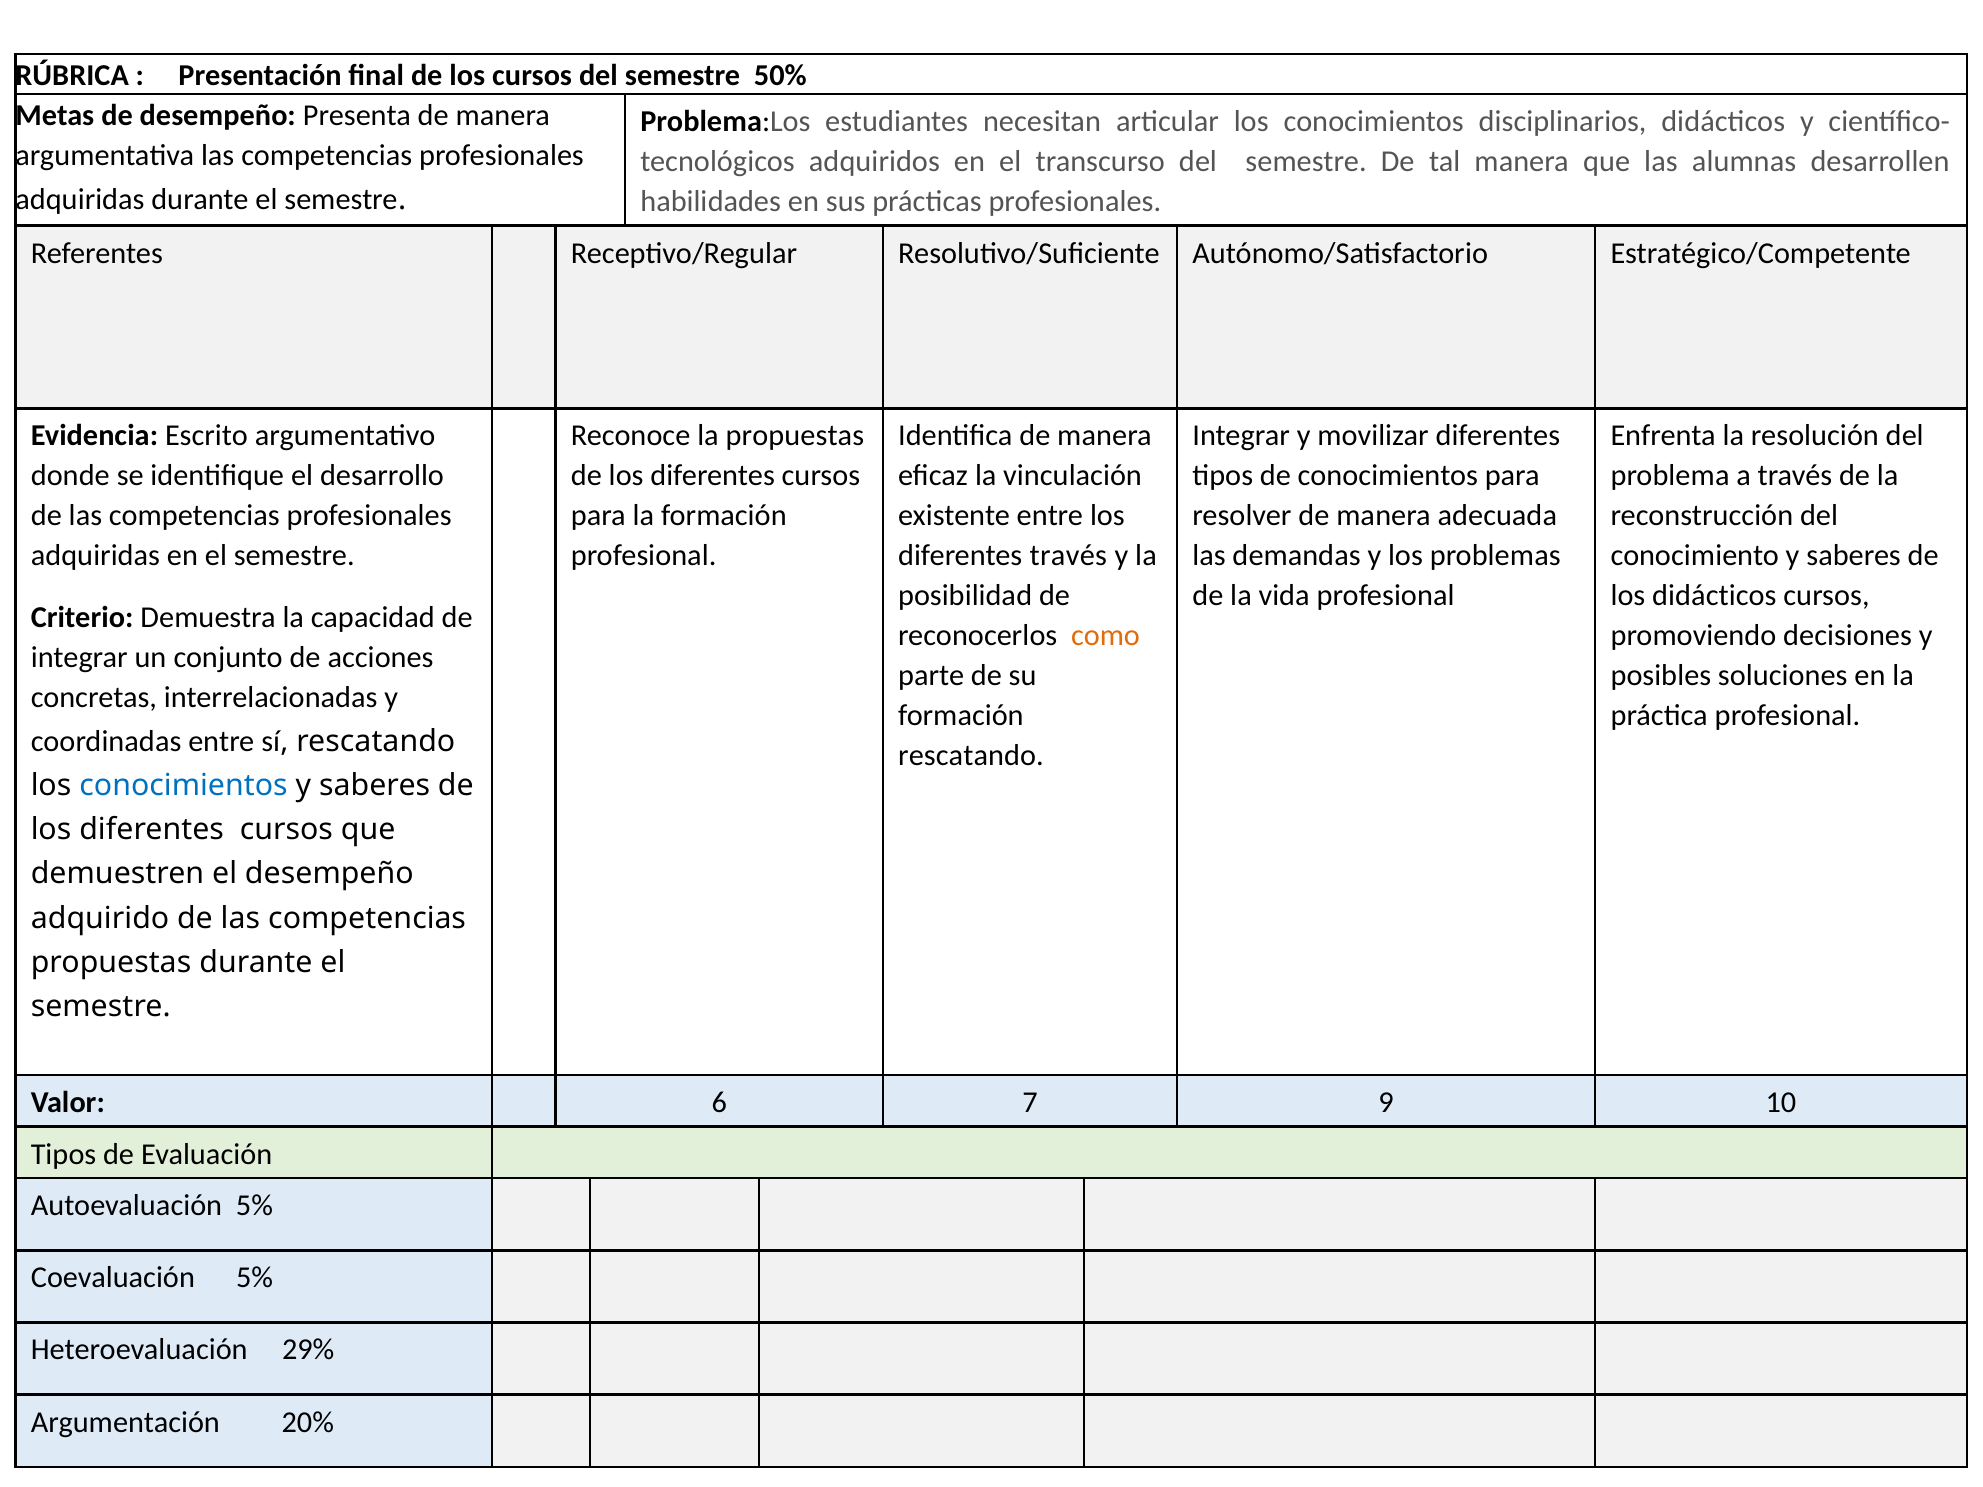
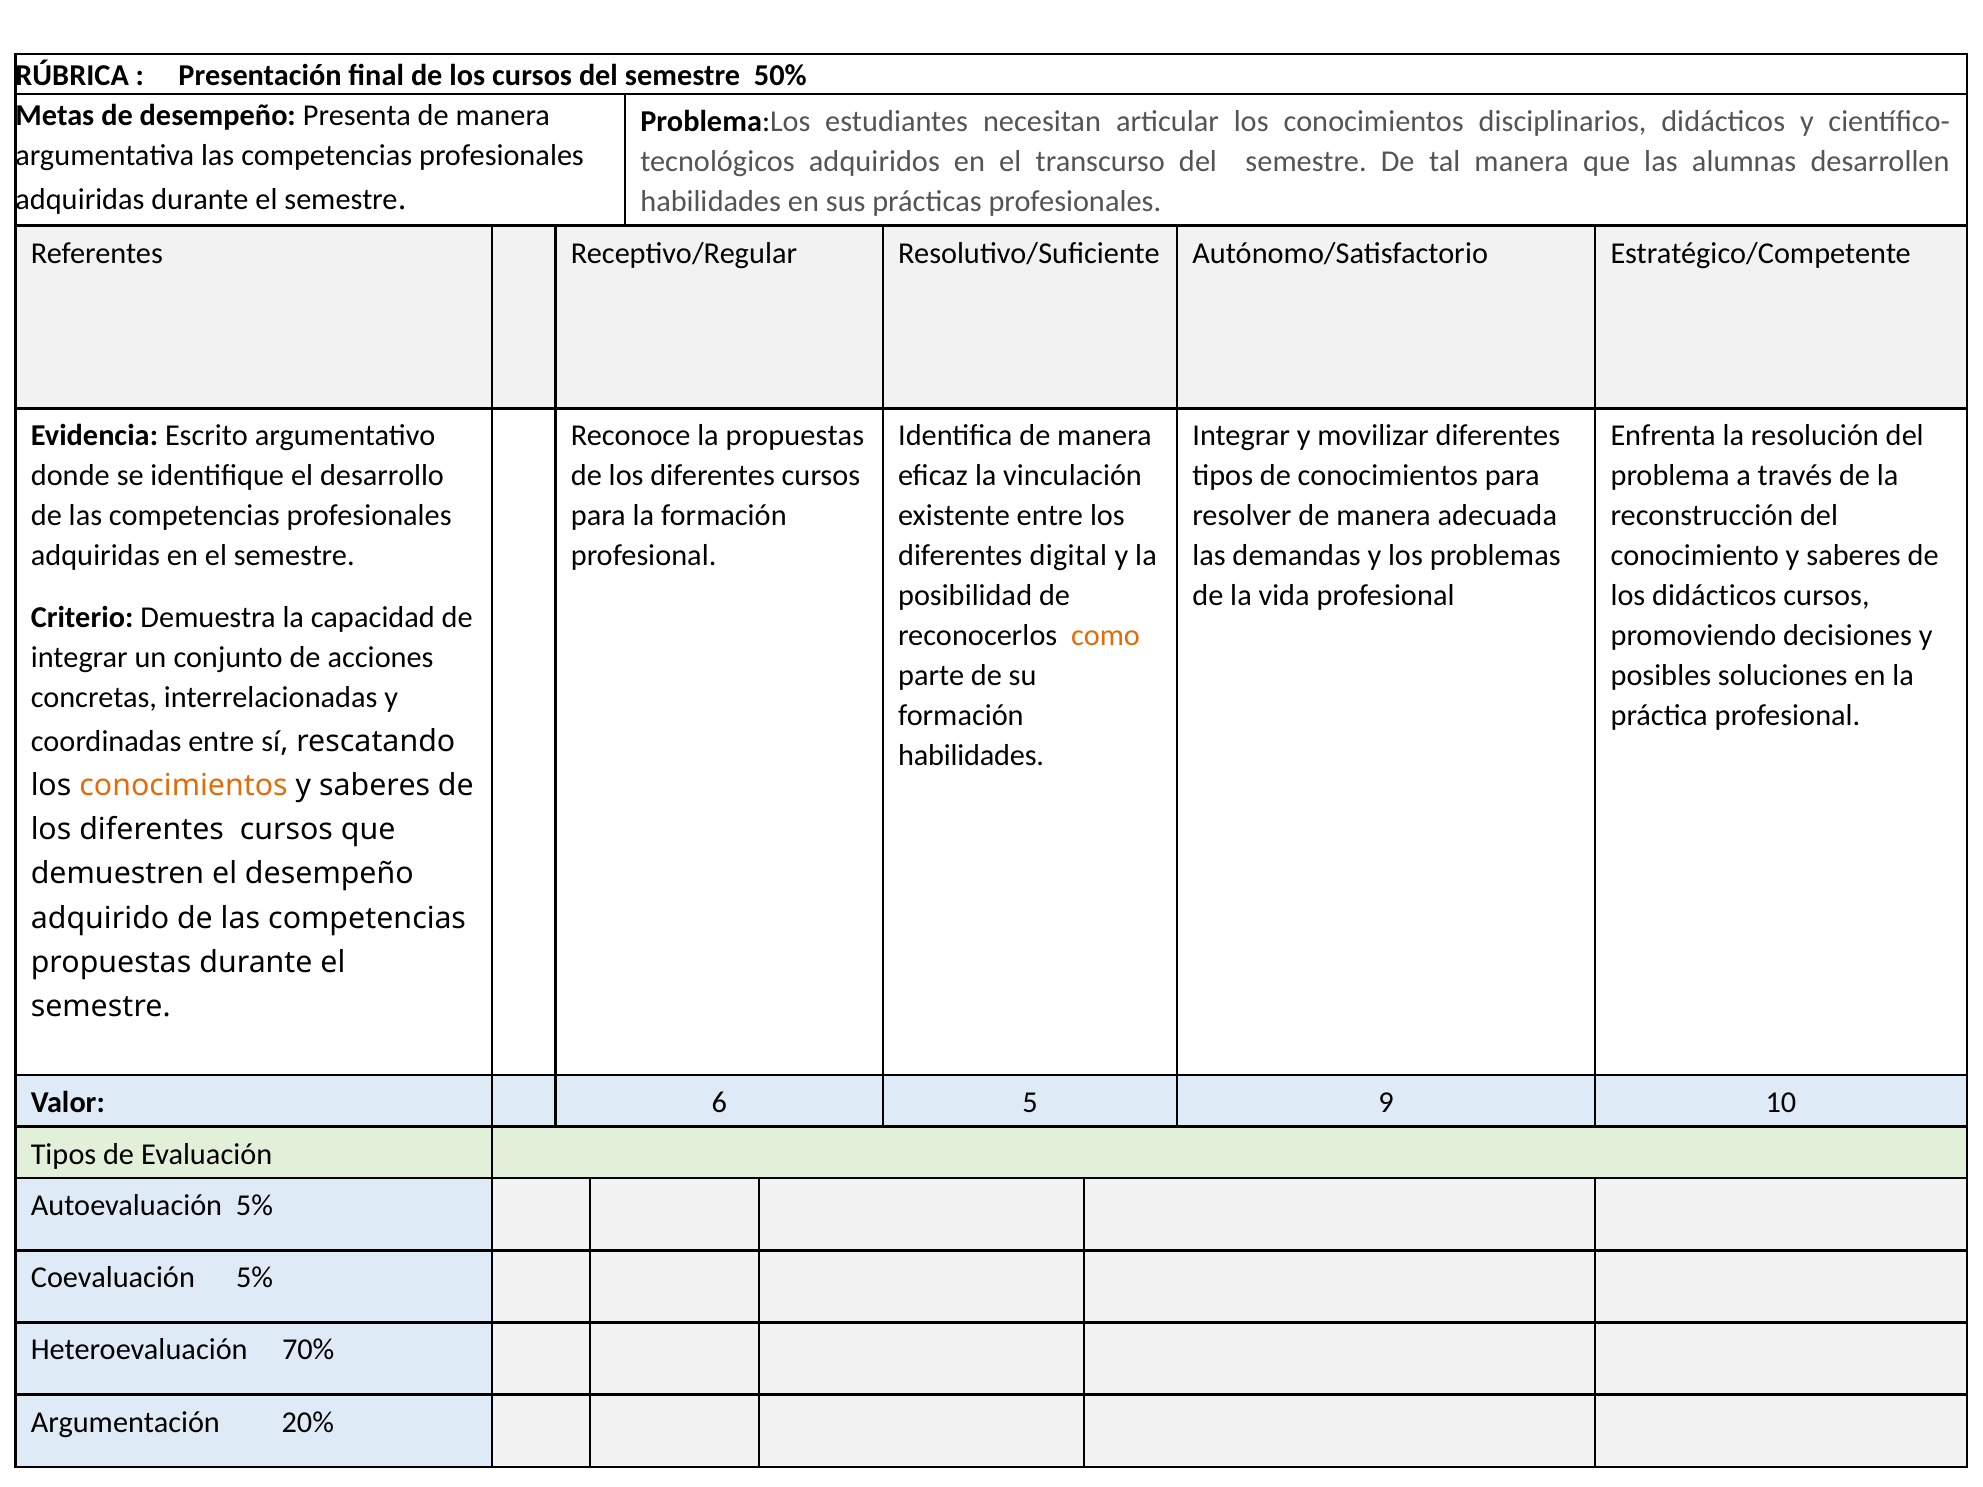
diferentes través: través -> digital (1068, 556)
rescatando: rescatando -> habilidades (971, 756)
conocimientos colour: blue -> orange (184, 786)
7: 7 -> 5 (1030, 1103)
29%: 29% -> 70% (308, 1350)
